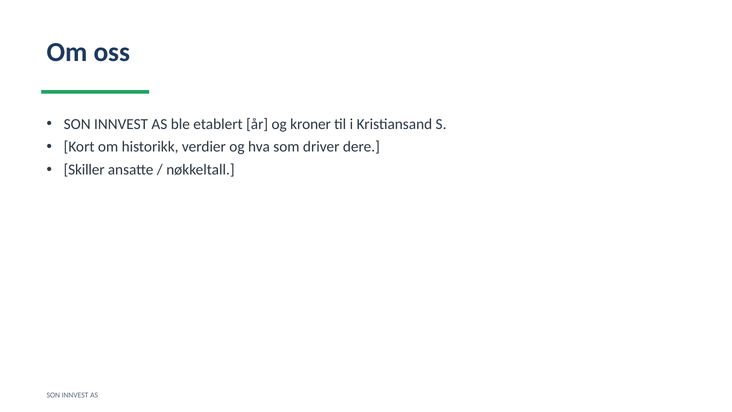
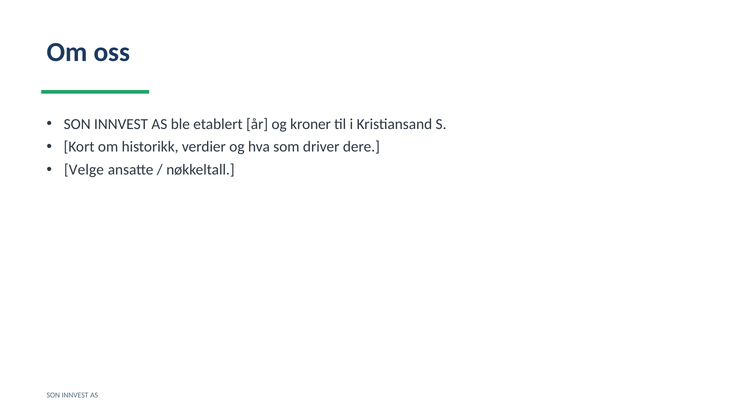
Skiller: Skiller -> Velge (84, 170)
